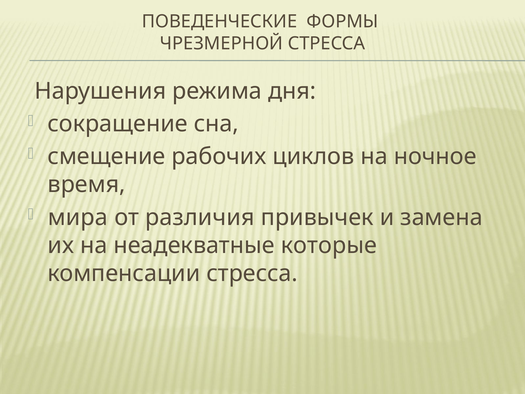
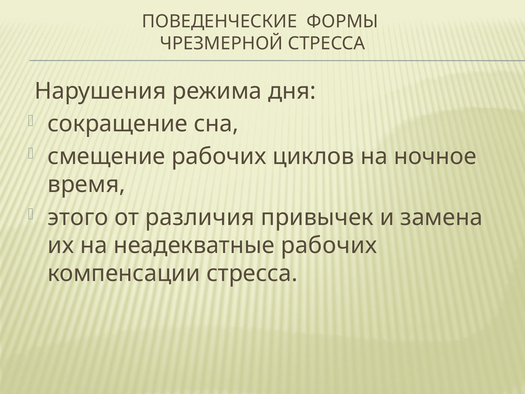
мира: мира -> этого (78, 217)
неадекватные которые: которые -> рабочих (329, 245)
